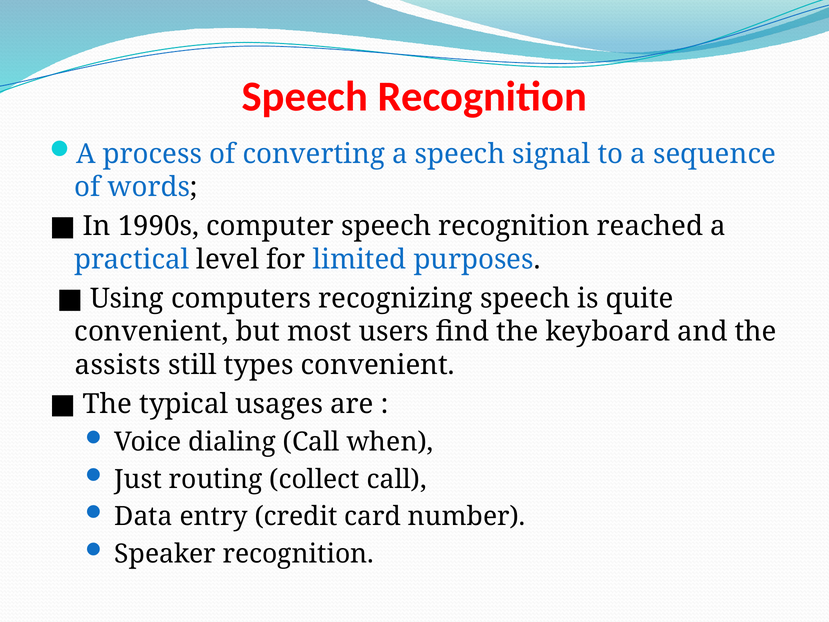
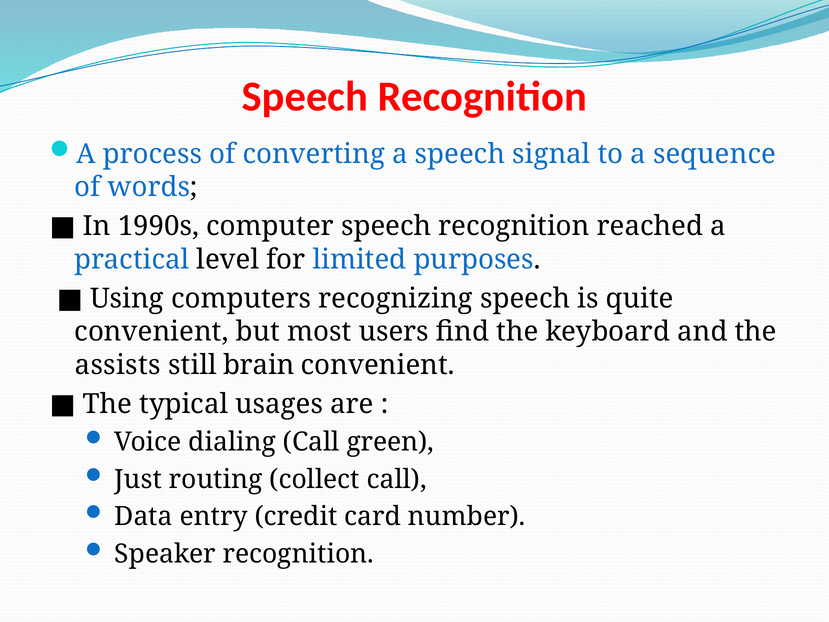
types: types -> brain (259, 365)
when: when -> green (390, 442)
